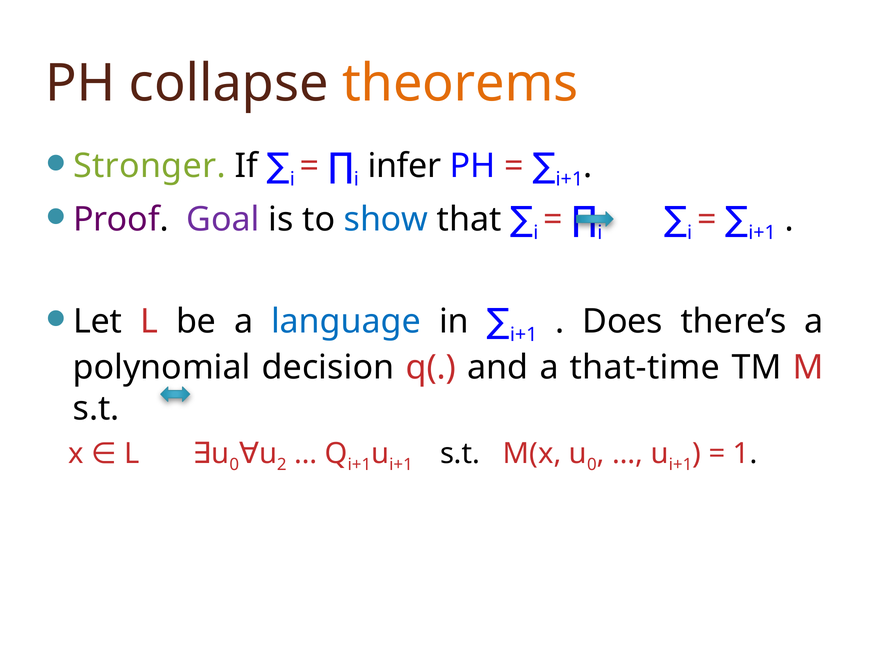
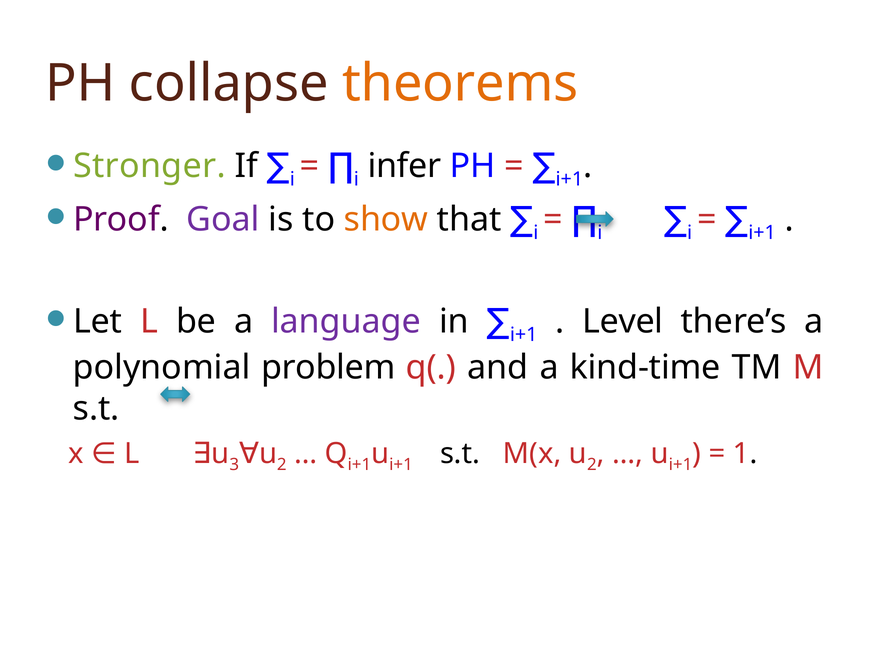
show colour: blue -> orange (386, 219)
language colour: blue -> purple (346, 321)
Does: Does -> Level (623, 321)
decision: decision -> problem (328, 368)
that-time: that-time -> kind-time (645, 368)
0: 0 -> 3 (234, 465)
0: 0 -> 2 (592, 465)
